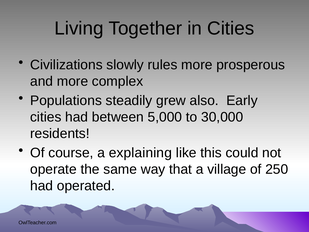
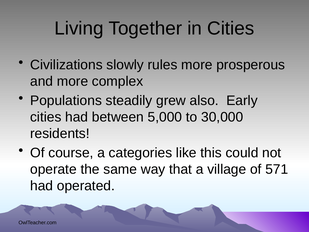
explaining: explaining -> categories (140, 153)
250: 250 -> 571 (277, 169)
